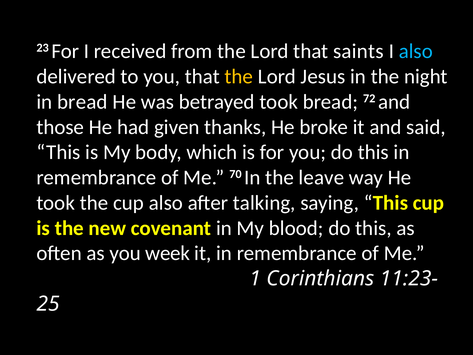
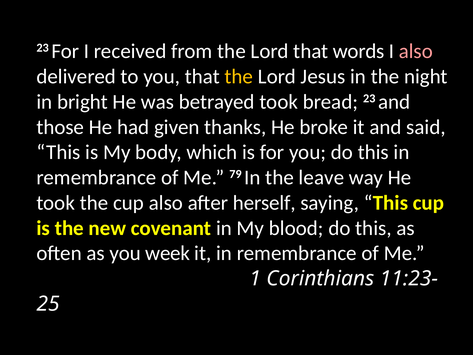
saints: saints -> words (359, 51)
also colour: light blue -> pink (416, 51)
in bread: bread -> bright (82, 102)
bread 72: 72 -> 23 (369, 98)
70: 70 -> 79 (235, 174)
talking: talking -> herself (264, 203)
